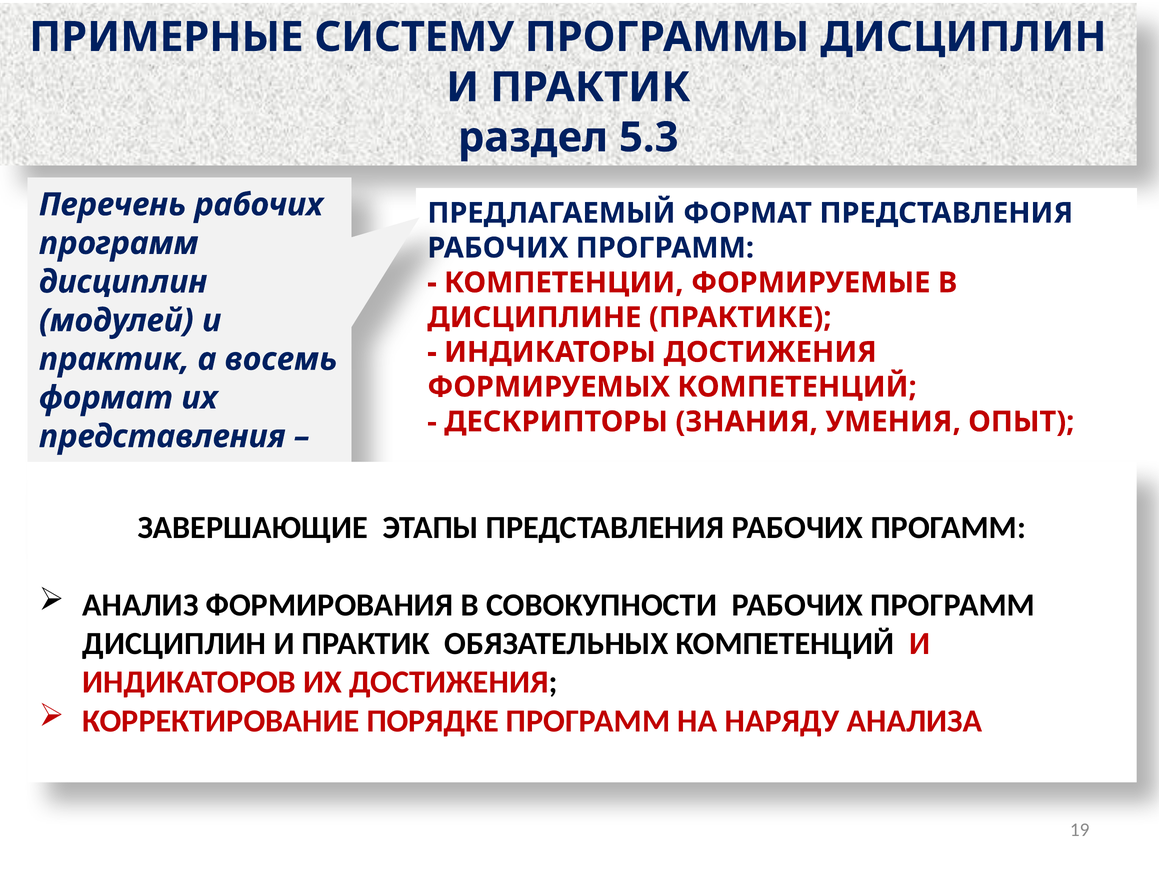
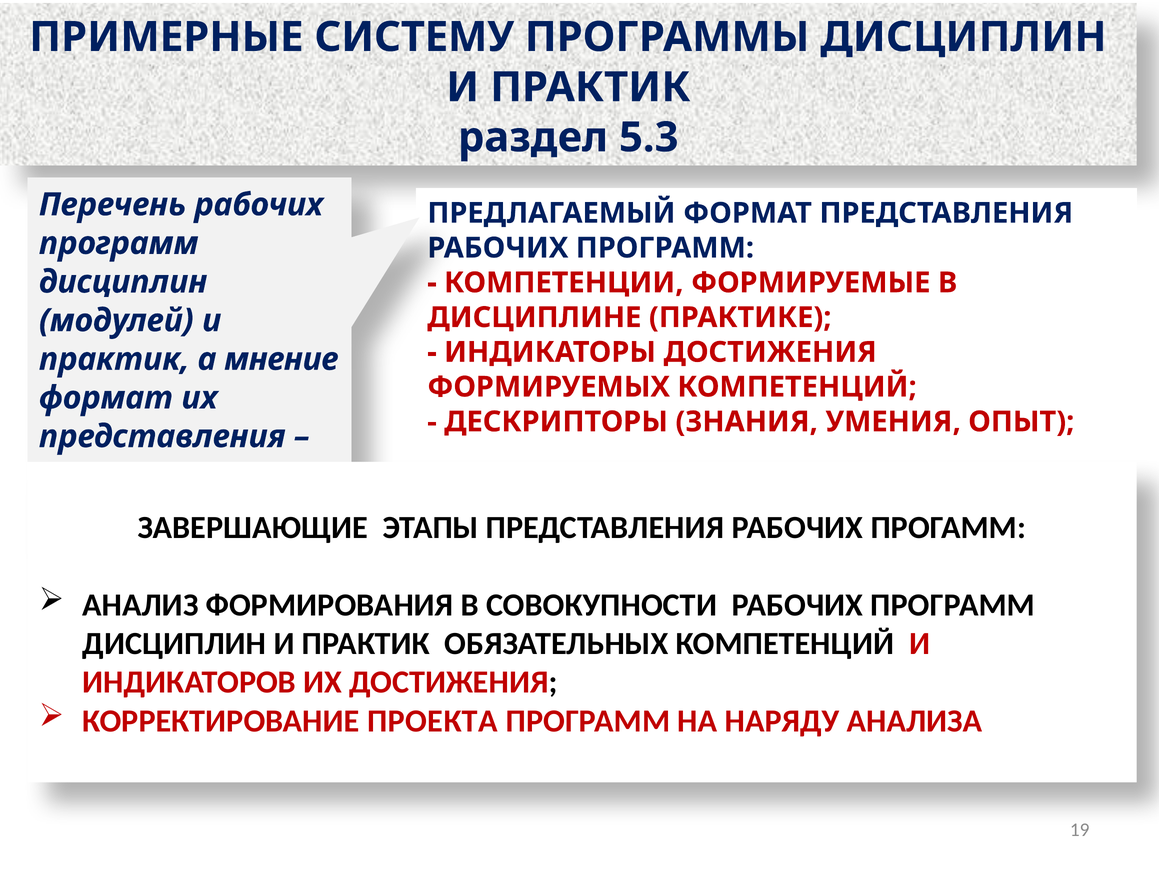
восемь: восемь -> мнение (281, 359)
ПОРЯДКЕ: ПОРЯДКЕ -> ПРОЕКТА (433, 721)
